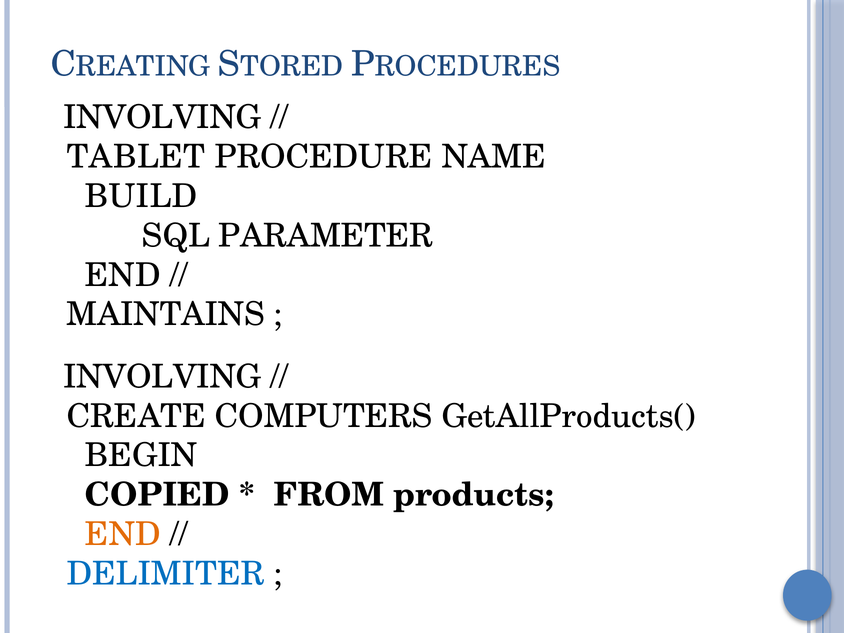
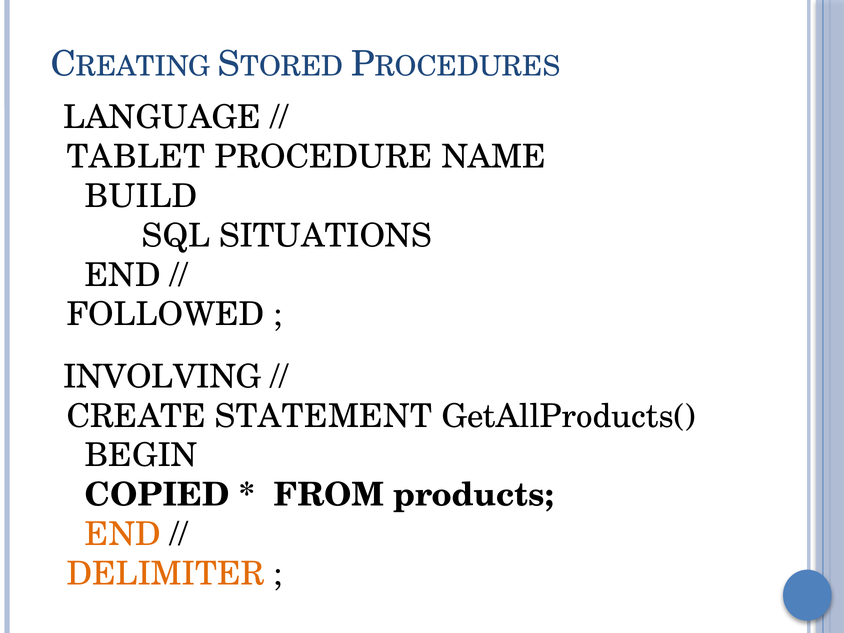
INVOLVING: INVOLVING -> LANGUAGE (162, 118)
PARAMETER: PARAMETER -> SITUATIONS (326, 236)
MAINTAINS: MAINTAINS -> FOLLOWED (166, 315)
COMPUTERS: COMPUTERS -> STATEMENT (324, 416)
DELIMITER colour: blue -> orange (166, 574)
